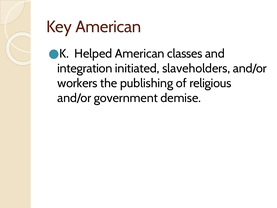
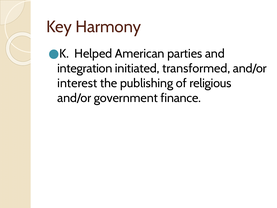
Key American: American -> Harmony (108, 27)
classes: classes -> parties (185, 53)
slaveholders: slaveholders -> transformed (196, 68)
workers: workers -> interest (77, 83)
demise: demise -> finance (181, 98)
